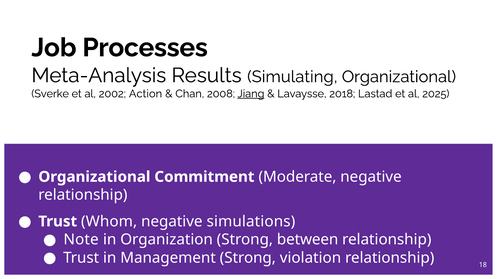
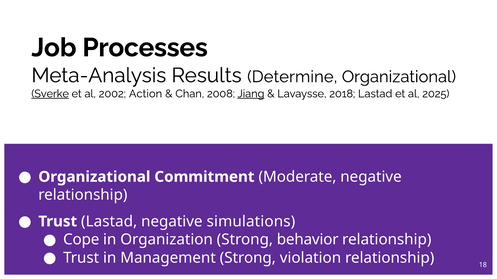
Simulating: Simulating -> Determine (292, 77)
Sverke underline: none -> present (50, 94)
Trust Whom: Whom -> Lastad (109, 222)
Note: Note -> Cope (81, 240)
between: between -> behavior (308, 240)
